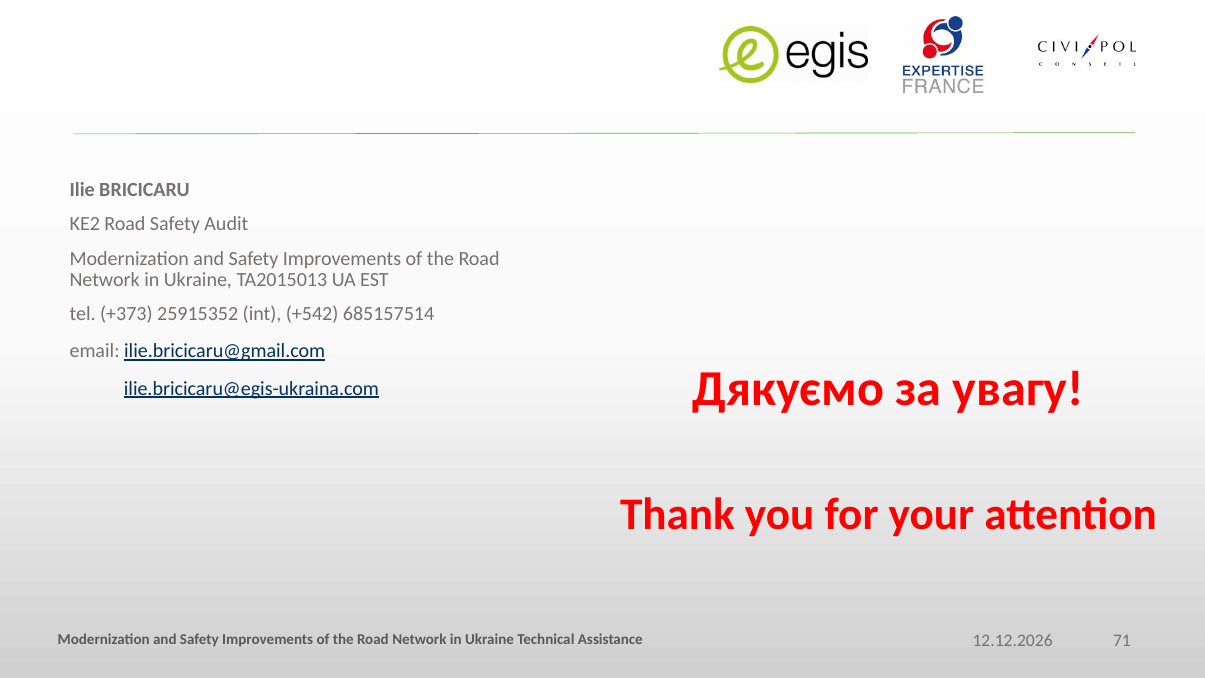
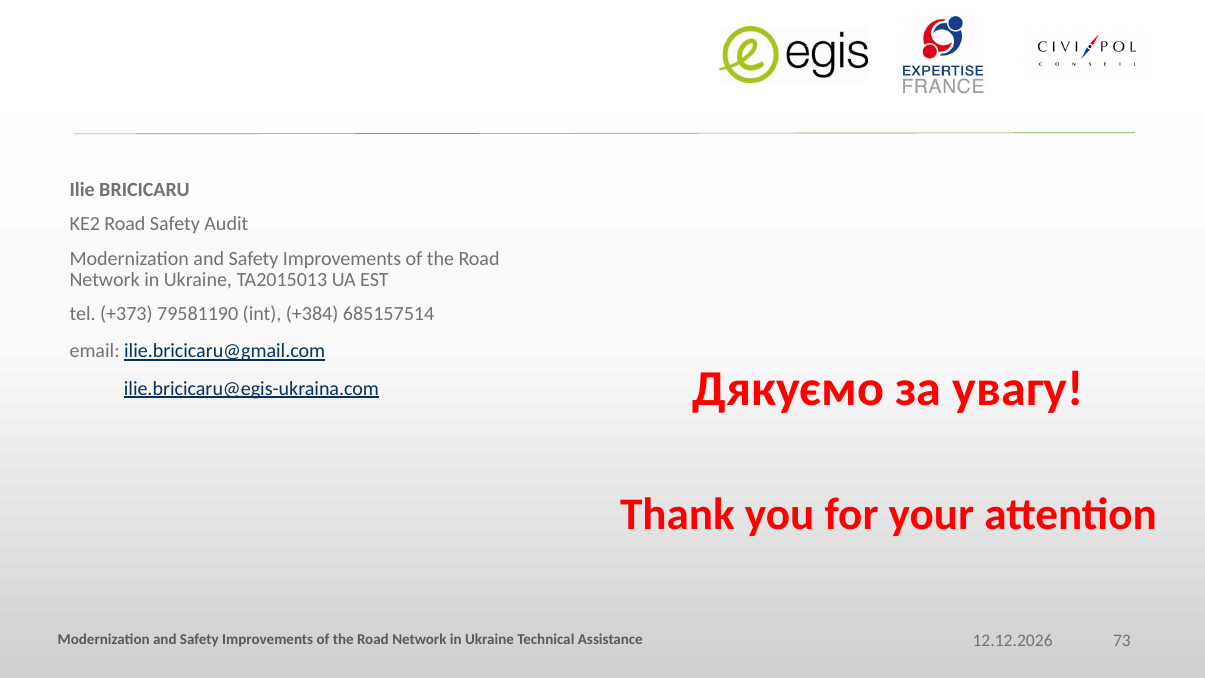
25915352: 25915352 -> 79581190 (198, 314)
+542: +542 -> +384 (312, 314)
71: 71 -> 73 (1122, 641)
